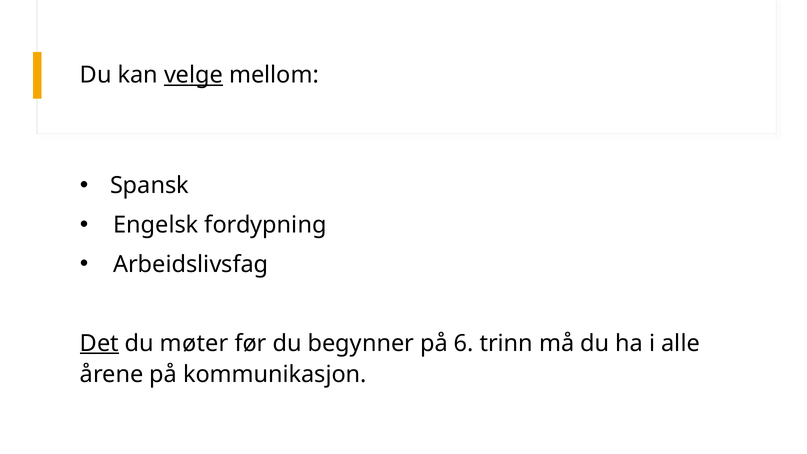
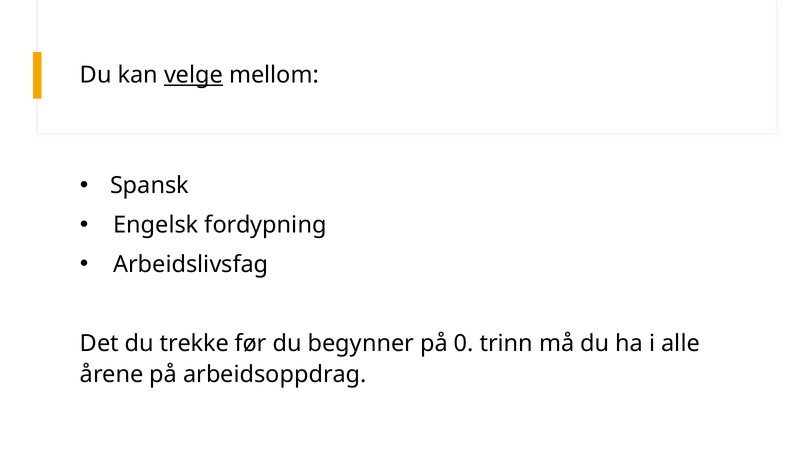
Det underline: present -> none (99, 343)
møter: møter -> trekke (194, 343)
6: 6 -> 0 (464, 343)
kommunikasjon: kommunikasjon -> arbeidsoppdrag (275, 374)
